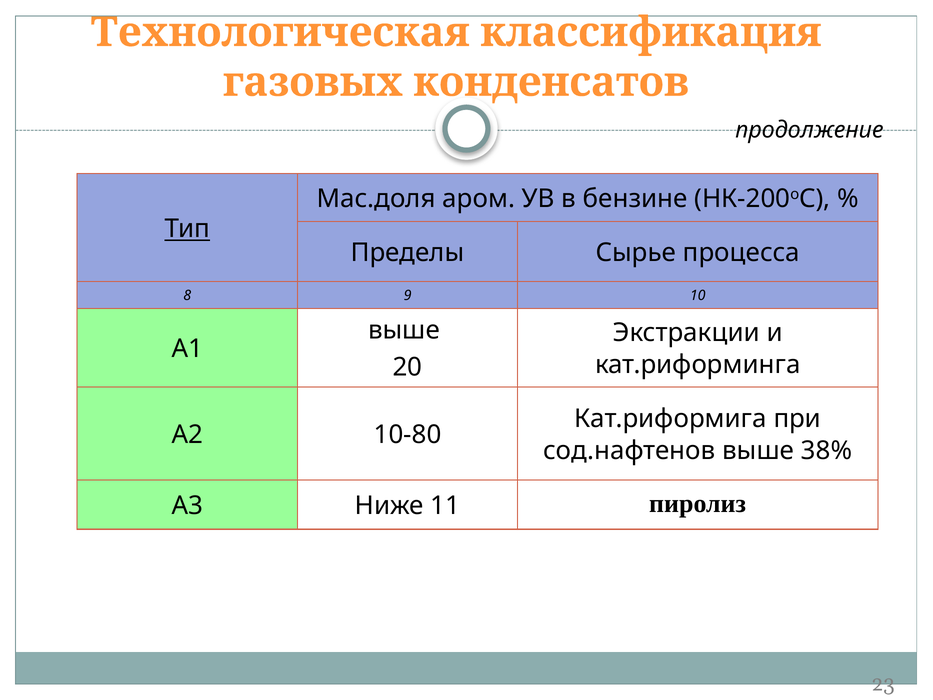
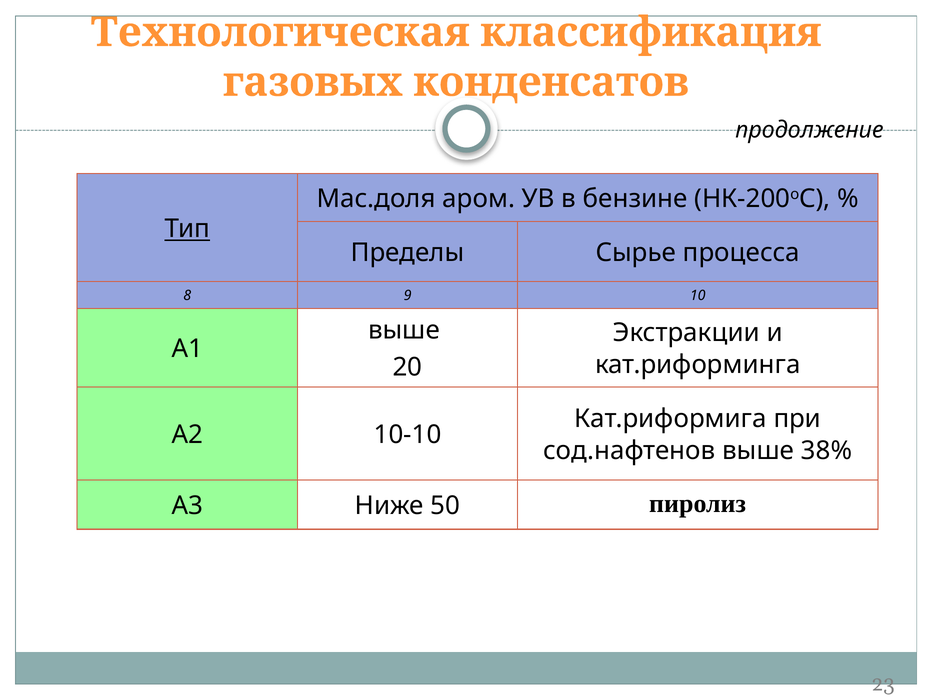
10-80: 10-80 -> 10-10 (408, 434)
11: 11 -> 50 (445, 506)
